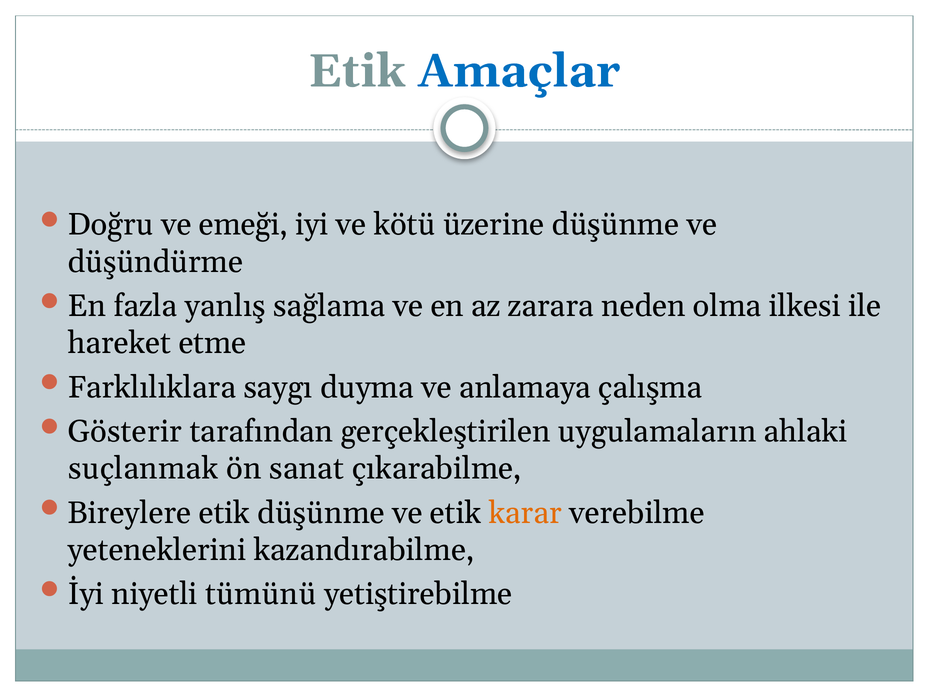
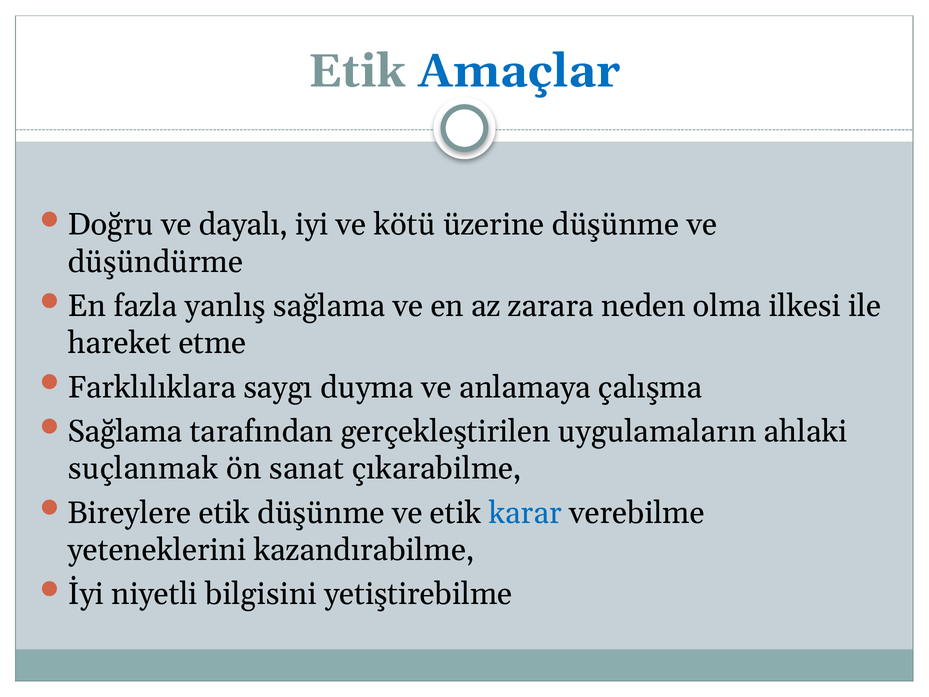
emeği: emeği -> dayalı (243, 225)
Gösterir: Gösterir -> Sağlama (125, 431)
karar colour: orange -> blue (525, 513)
tümünü: tümünü -> bilgisini (261, 594)
